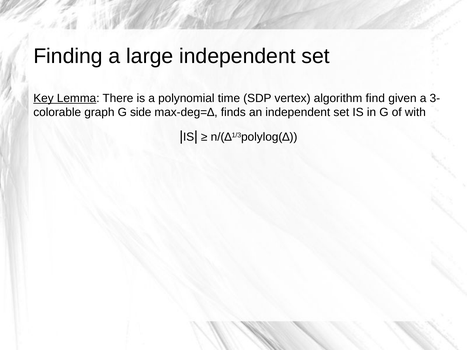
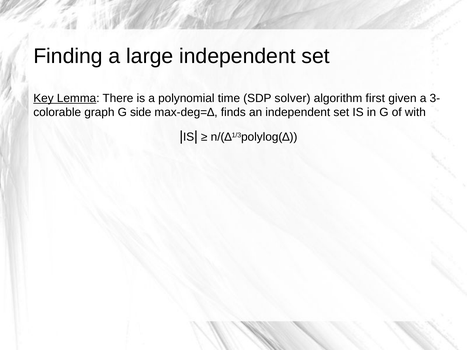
vertex: vertex -> solver (292, 98)
find: find -> first (375, 98)
